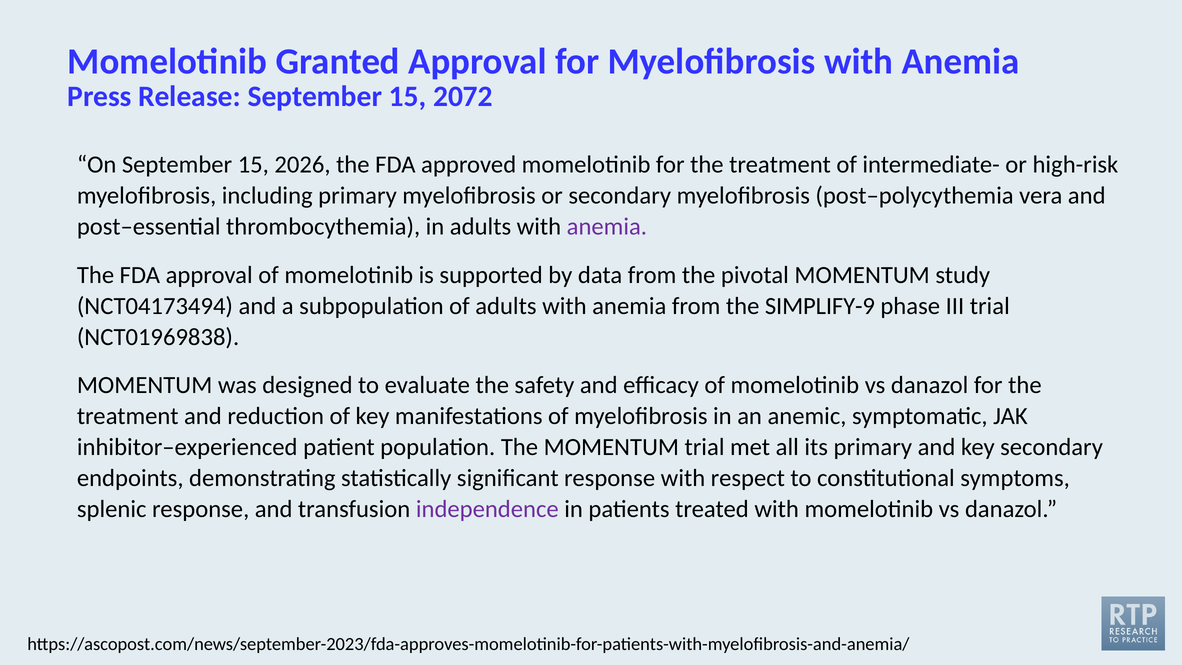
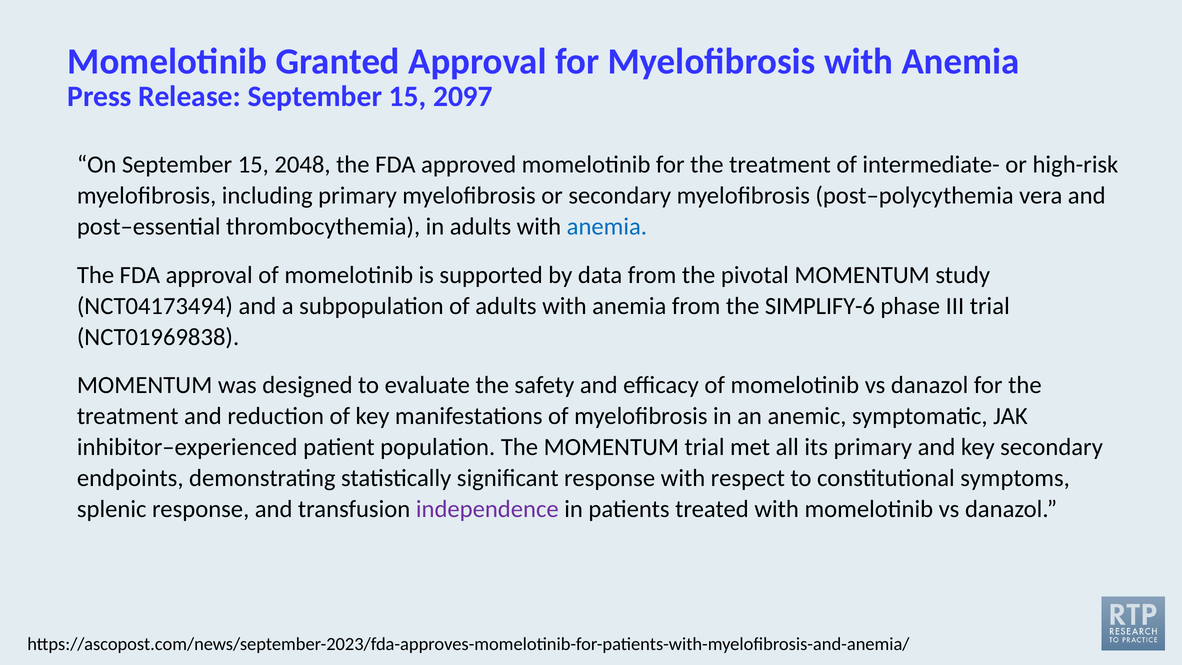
2072: 2072 -> 2097 (463, 97)
2026: 2026 -> 2048 (303, 164)
anemia colour: purple -> blue (607, 227)
SIMPLIFY-9: SIMPLIFY-9 -> SIMPLIFY-6 (820, 306)
